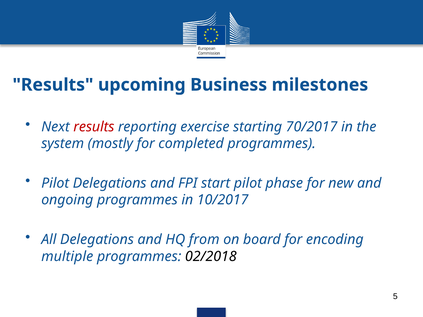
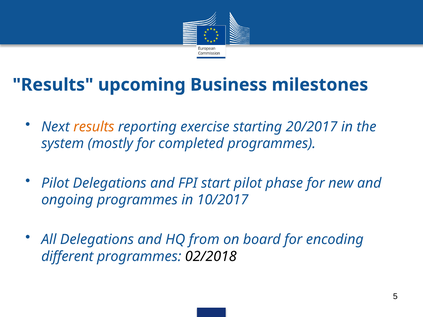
results colour: red -> orange (94, 127)
70/2017: 70/2017 -> 20/2017 (312, 127)
multiple: multiple -> different (67, 257)
